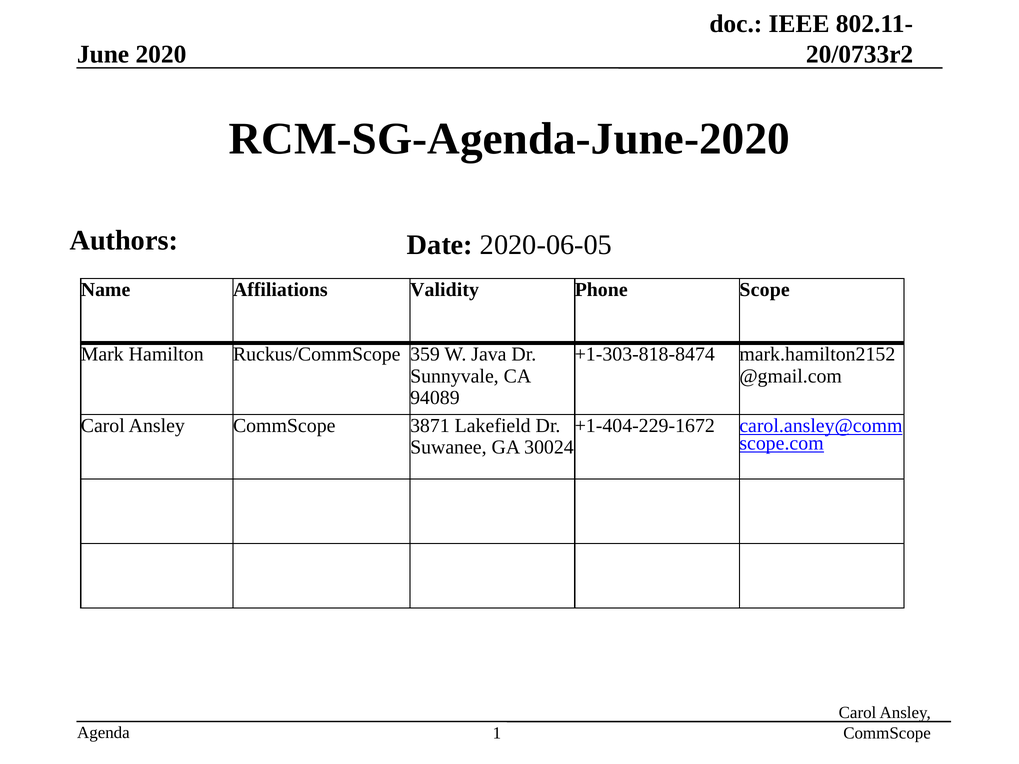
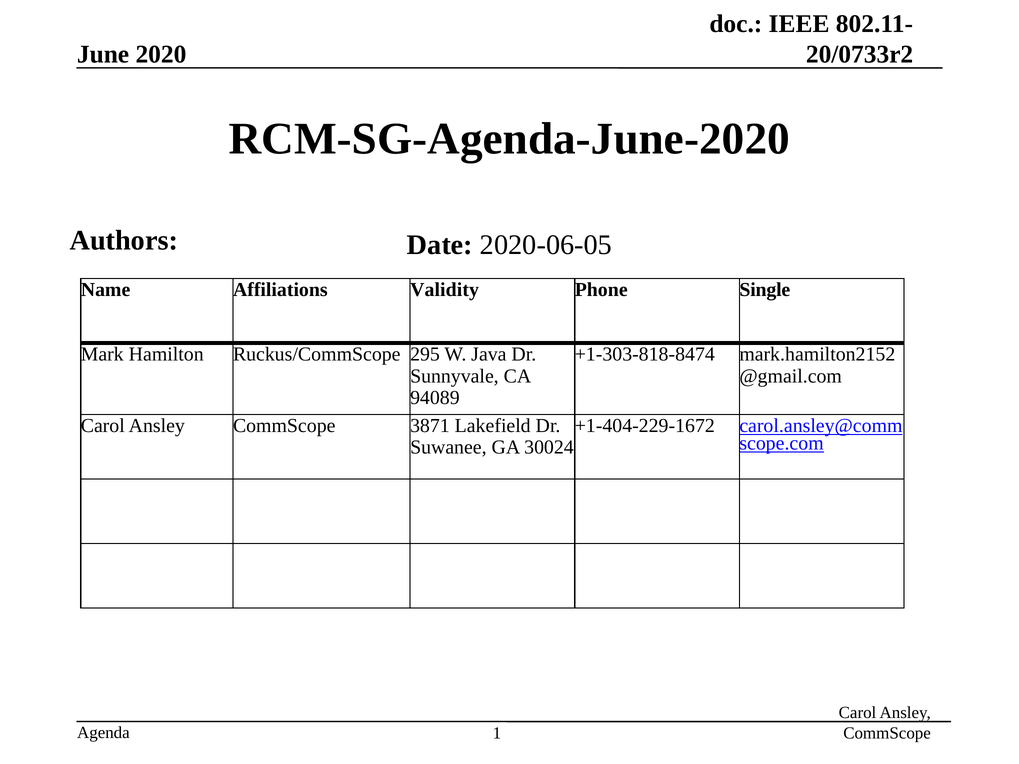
Scope: Scope -> Single (765, 290)
359: 359 -> 295 (425, 354)
